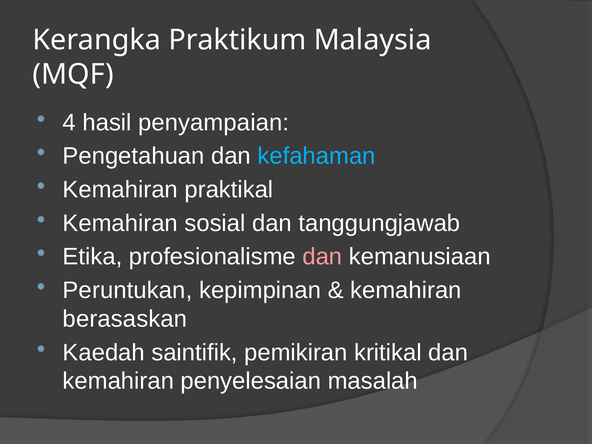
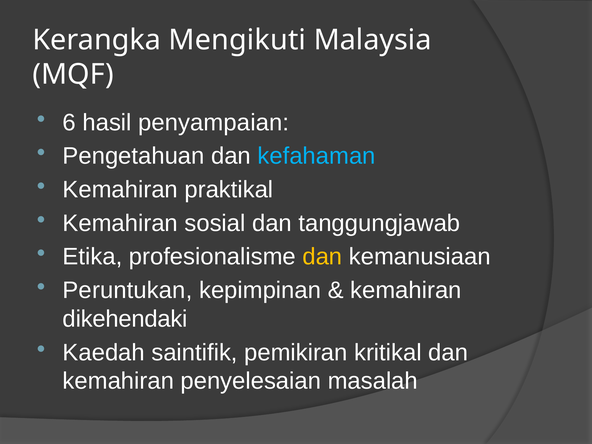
Praktikum: Praktikum -> Mengikuti (237, 40)
4: 4 -> 6 (69, 122)
dan colour: pink -> yellow (322, 257)
berasaskan: berasaskan -> dikehendaki (125, 319)
